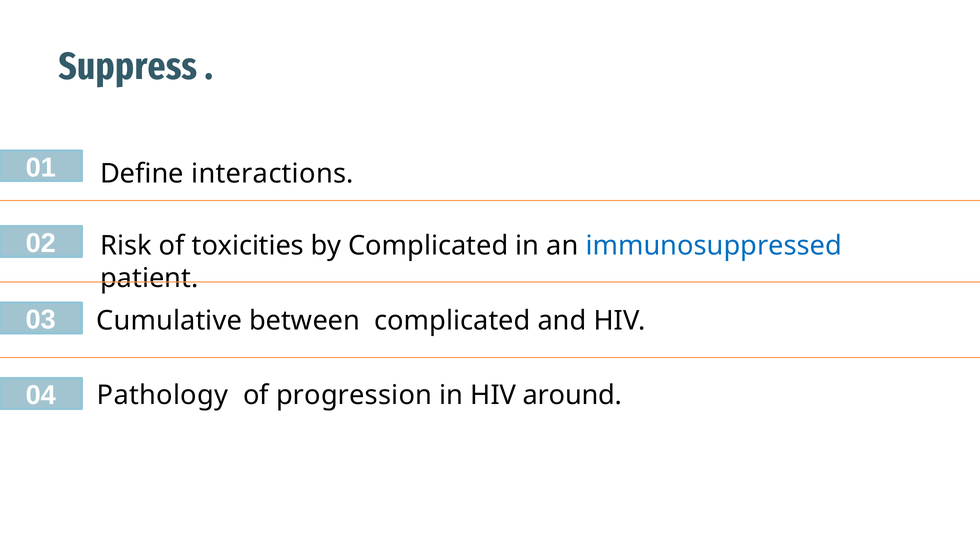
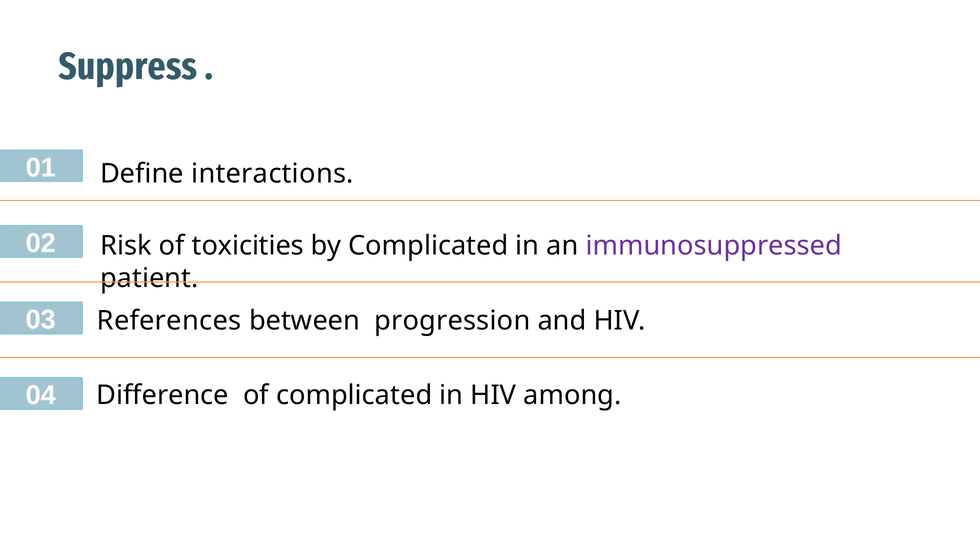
immunosuppressed colour: blue -> purple (714, 246)
Cumulative: Cumulative -> References (169, 321)
between complicated: complicated -> progression (452, 321)
Pathology: Pathology -> Difference (163, 396)
of progression: progression -> complicated (354, 396)
around: around -> among (572, 396)
